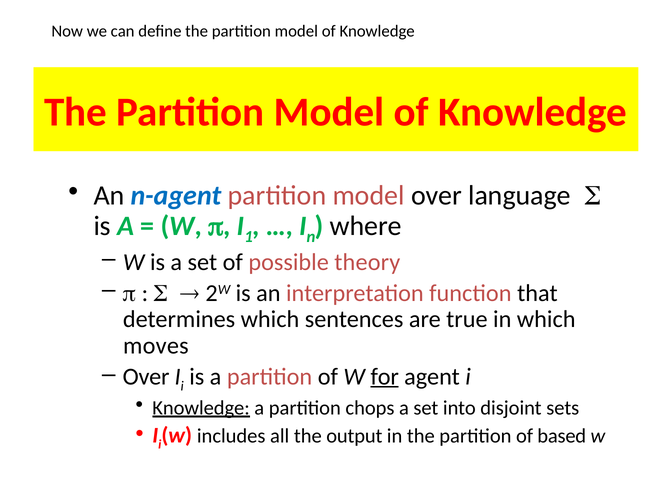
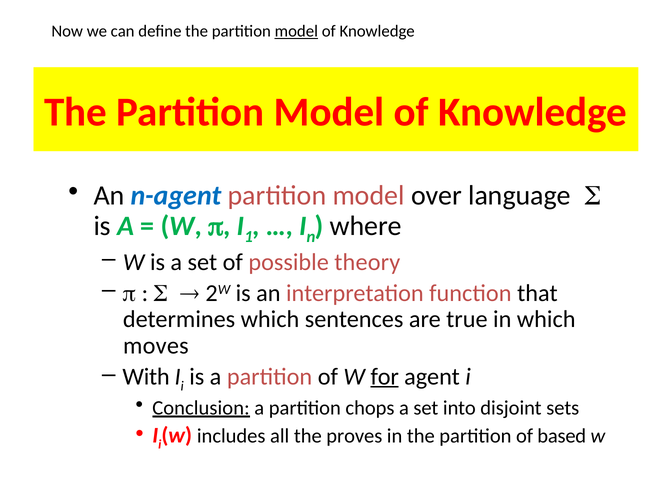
model underline: none -> present (296, 31)
Over: Over -> With (146, 377)
Knowledge: Knowledge -> Conclusion (201, 408)
output: output -> proves (354, 436)
